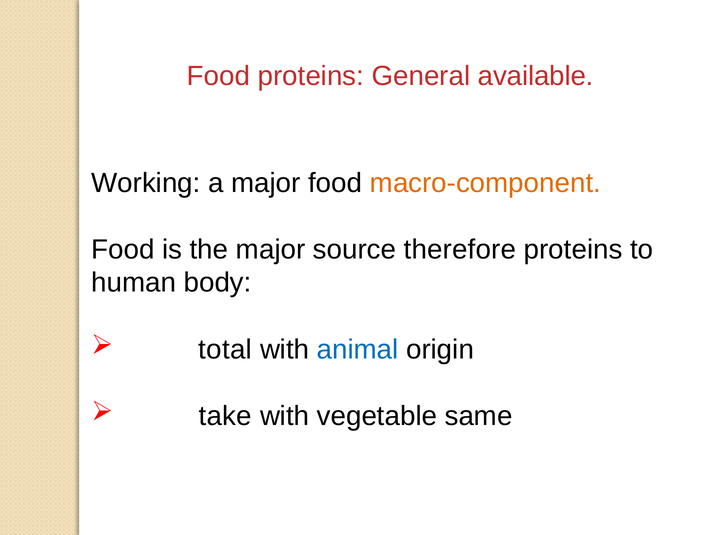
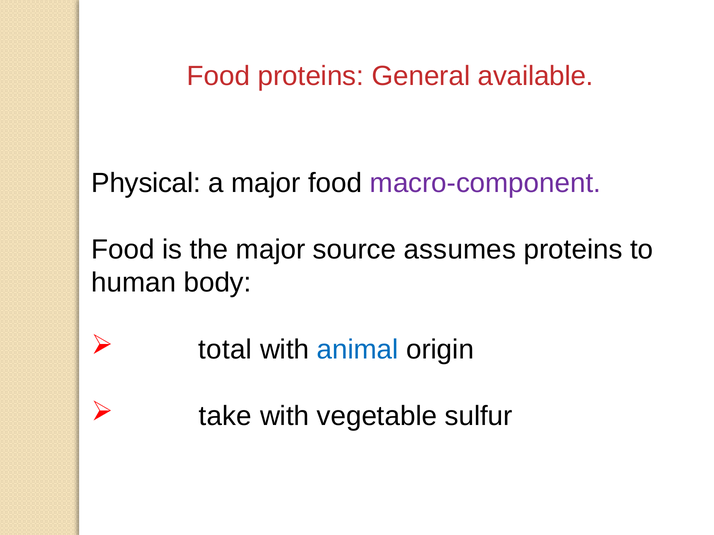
Working: Working -> Physical (146, 183)
macro-component colour: orange -> purple (485, 183)
therefore: therefore -> assumes (460, 250)
same: same -> sulfur (479, 416)
